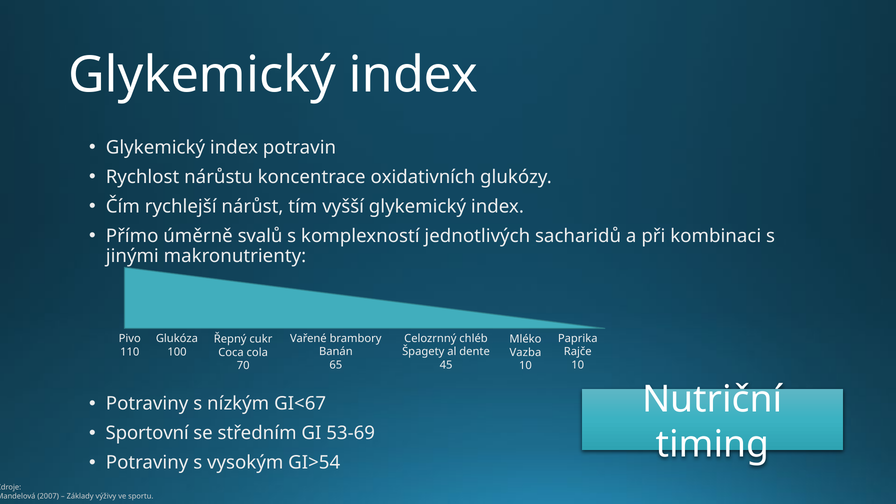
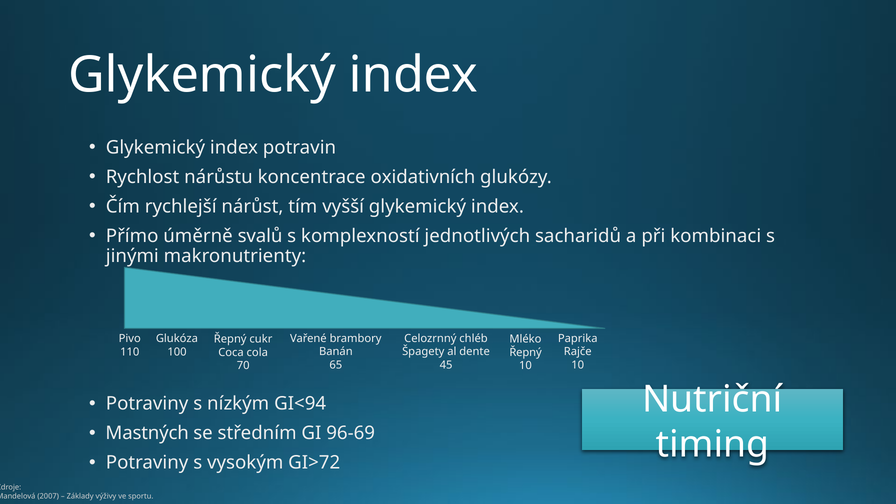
Vazba: Vazba -> Řepný (526, 352)
GI<67: GI<67 -> GI<94 (300, 404)
Sportovní: Sportovní -> Mastných (147, 433)
53-69: 53-69 -> 96-69 (351, 433)
GI>54: GI>54 -> GI>72 (314, 463)
